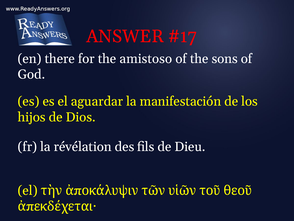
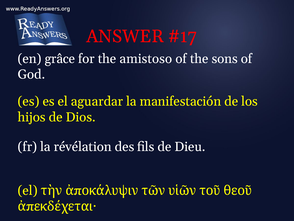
there: there -> grâce (60, 59)
